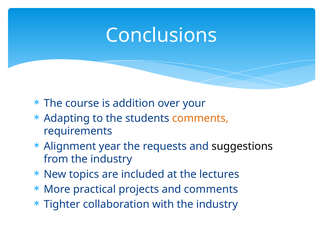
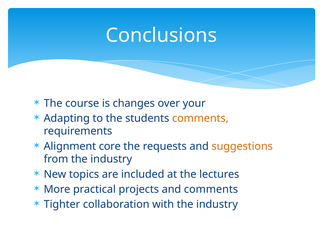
addition: addition -> changes (134, 103)
year: year -> core (110, 146)
suggestions colour: black -> orange (242, 146)
